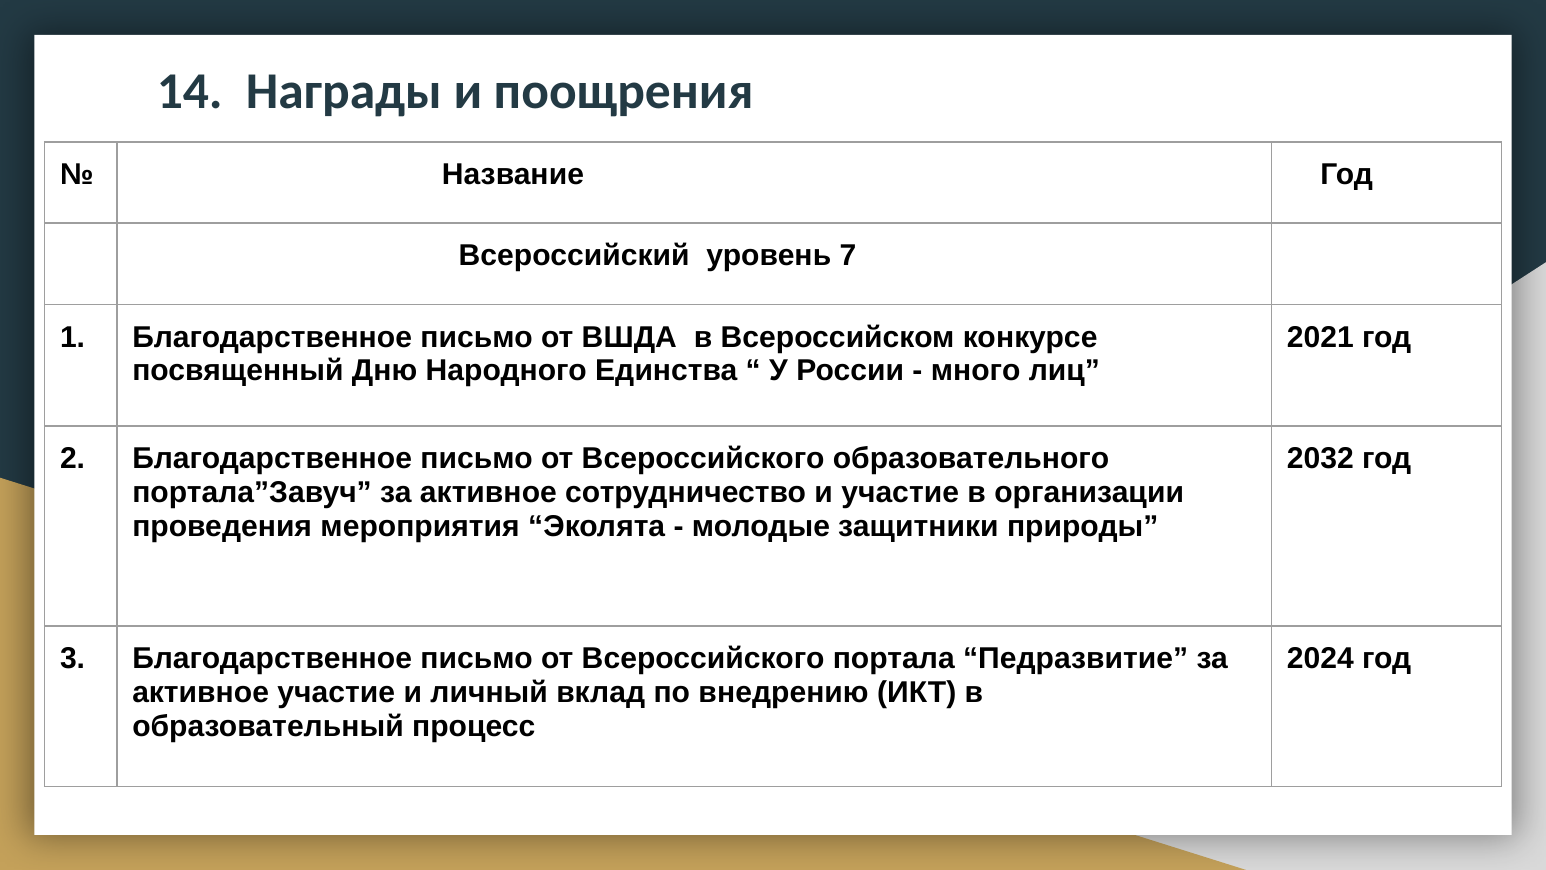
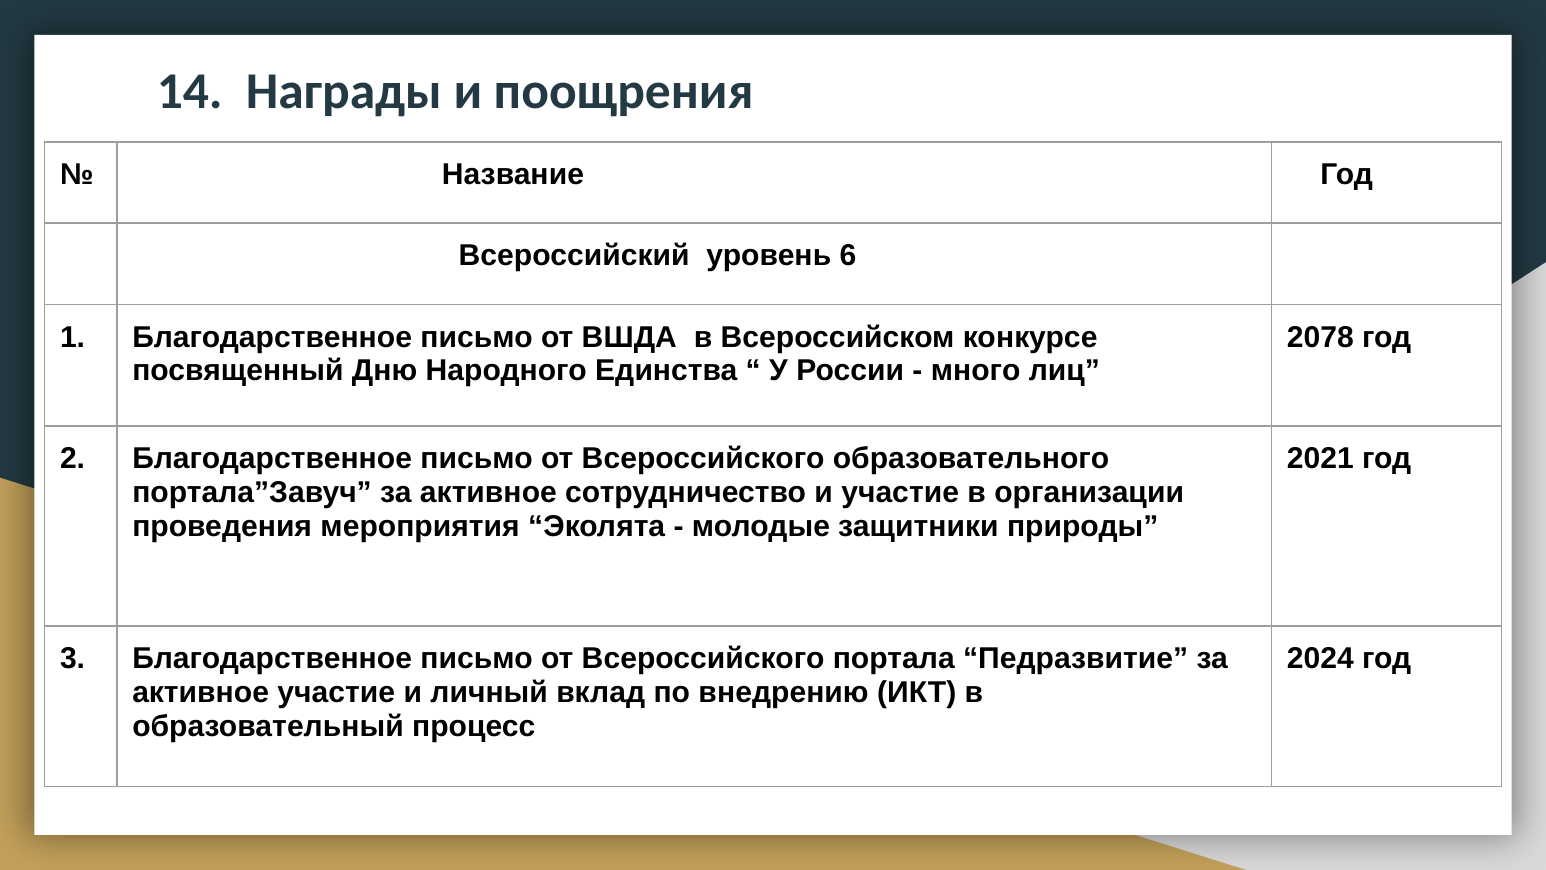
7: 7 -> 6 (848, 256)
2021: 2021 -> 2078 (1320, 337)
2032: 2032 -> 2021 (1320, 459)
